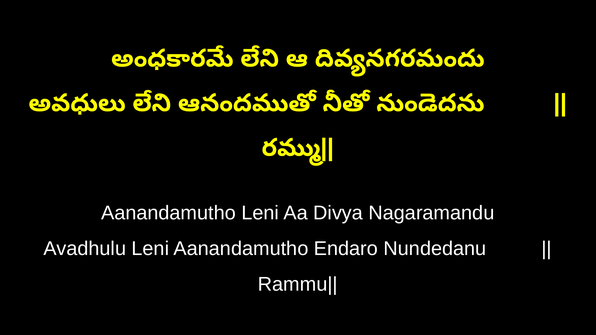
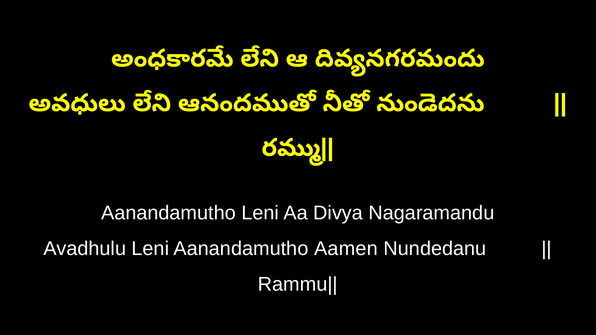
Endaro: Endaro -> Aamen (346, 249)
